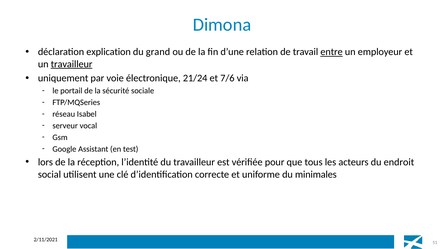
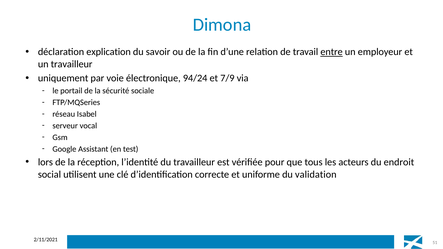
grand: grand -> savoir (158, 52)
travailleur underline: present -> none (72, 64)
21/24: 21/24 -> 94/24 (195, 78)
7/6: 7/6 -> 7/9 (227, 78)
minimales: minimales -> validation (316, 174)
